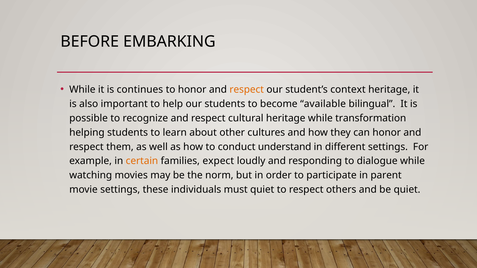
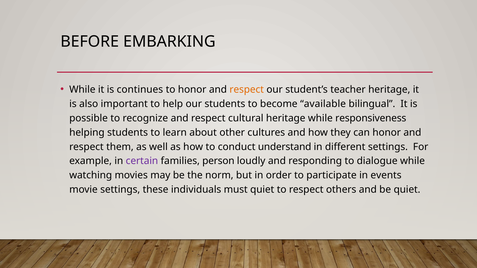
context: context -> teacher (348, 90)
transformation: transformation -> responsiveness (371, 118)
certain colour: orange -> purple (142, 161)
expect: expect -> person (218, 161)
parent: parent -> events (386, 176)
